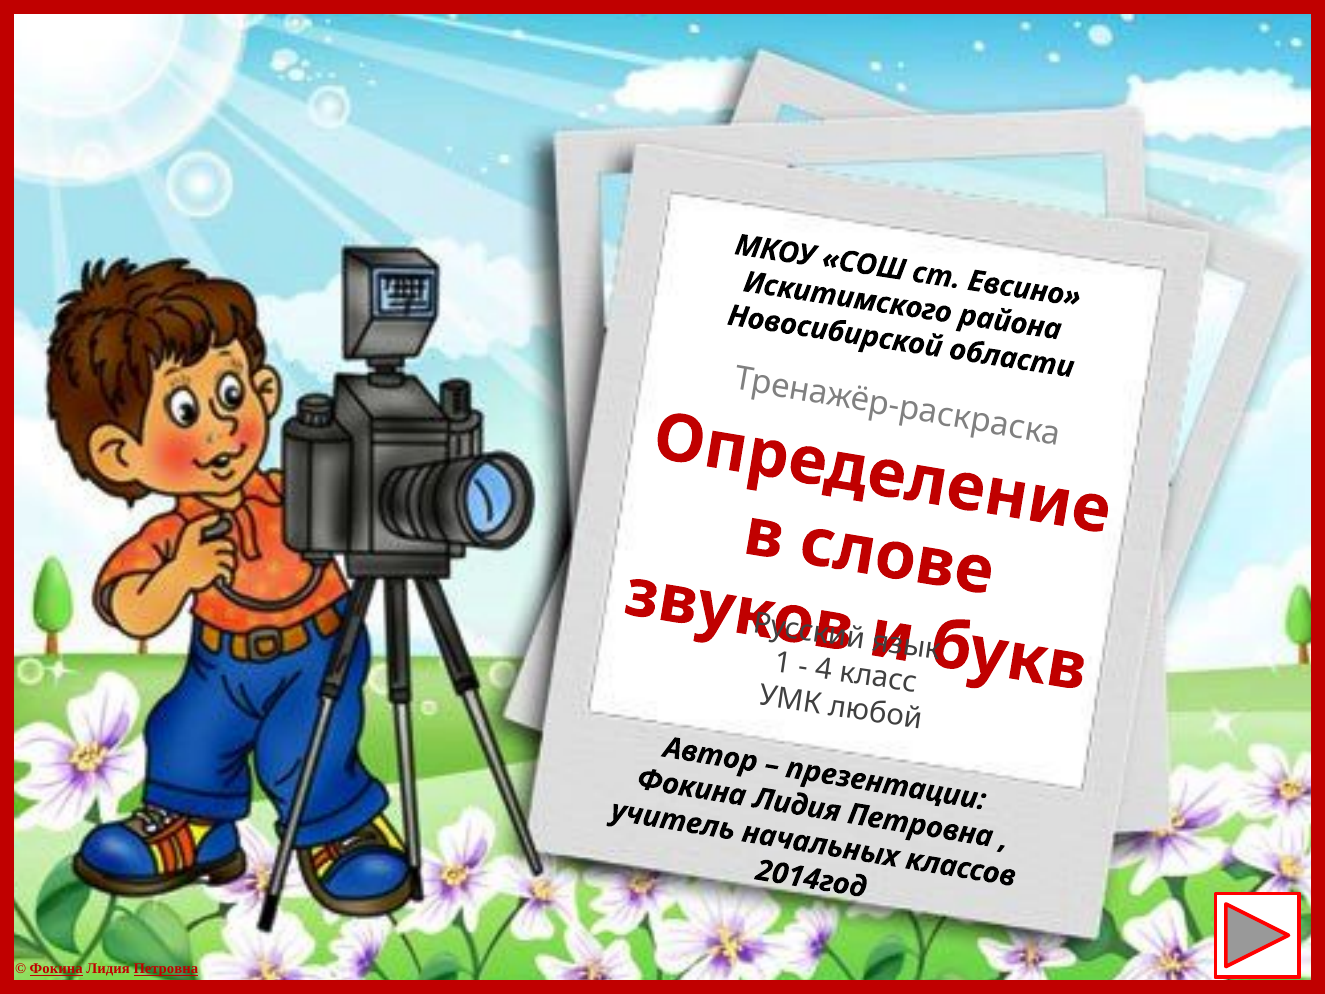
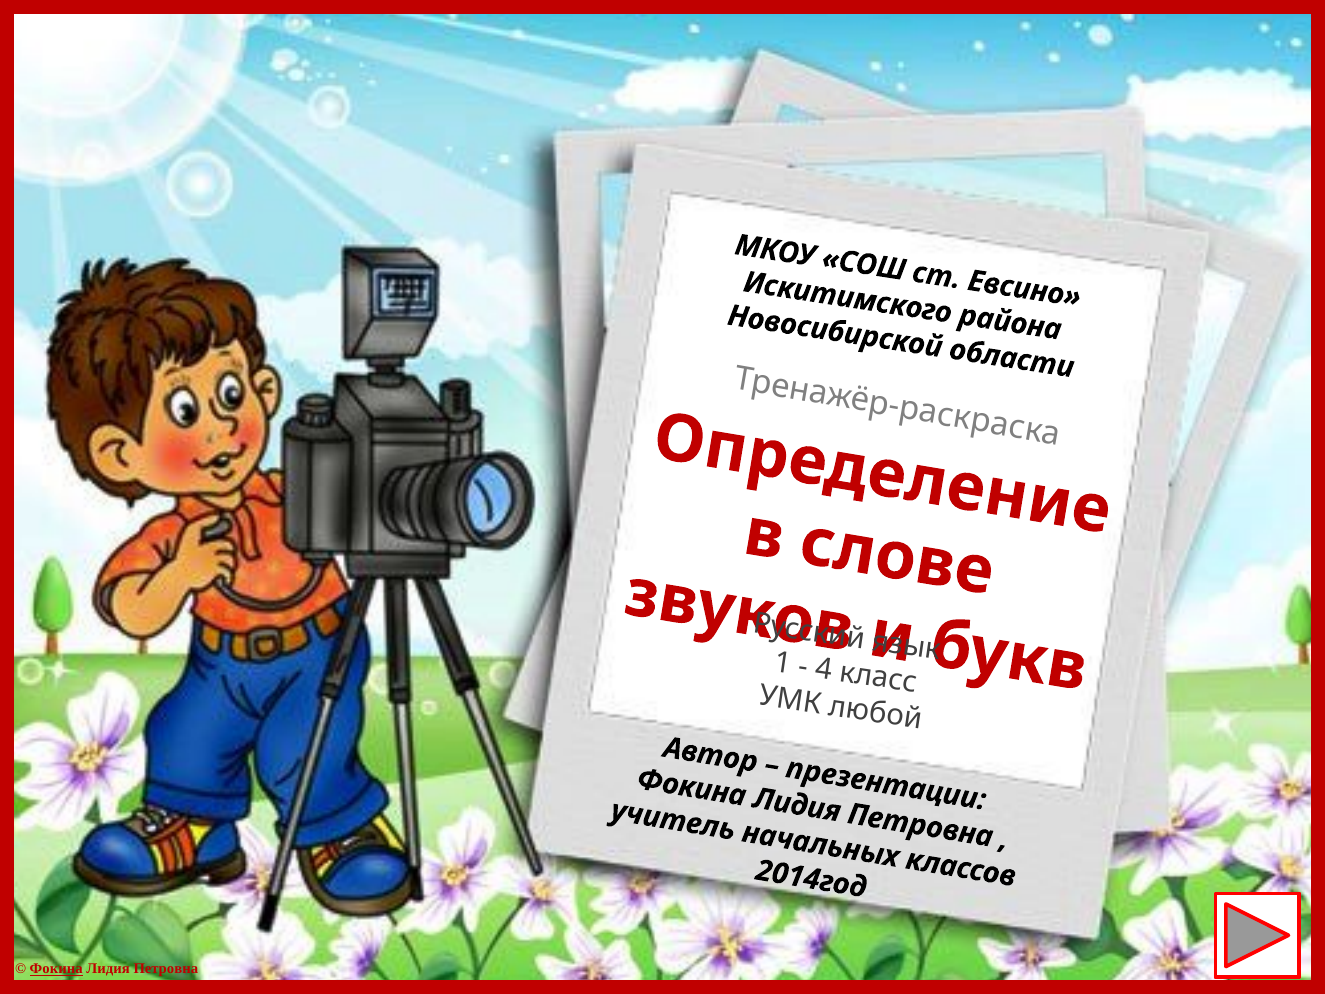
Петровна underline: present -> none (166, 969)
